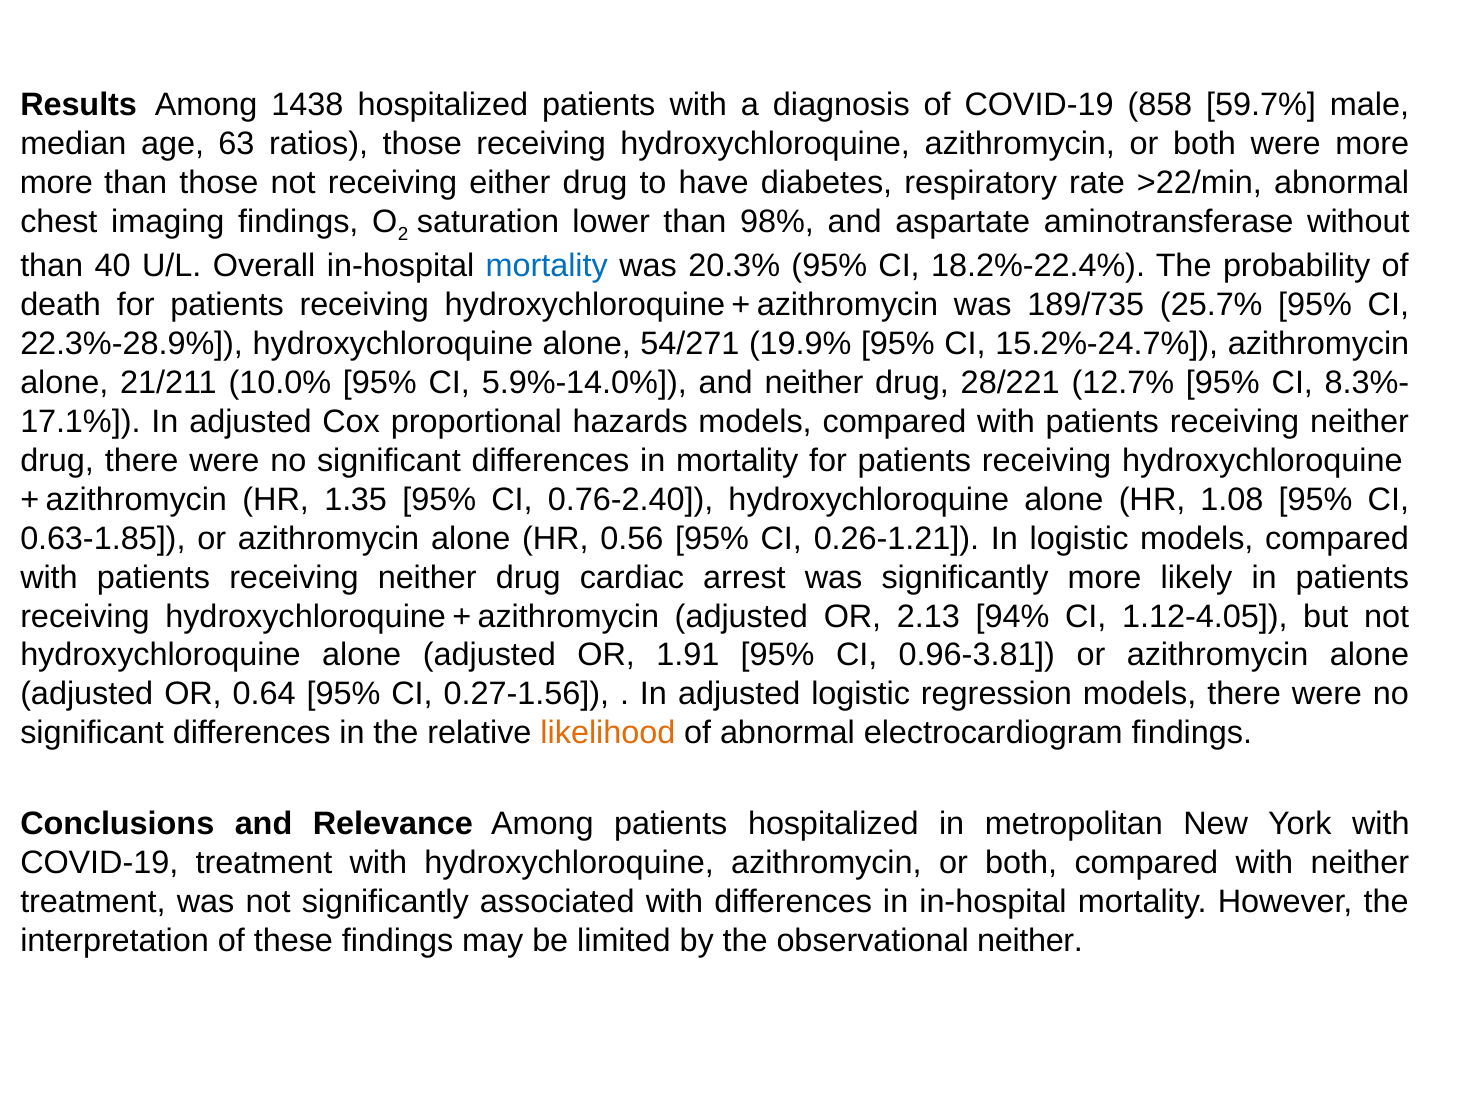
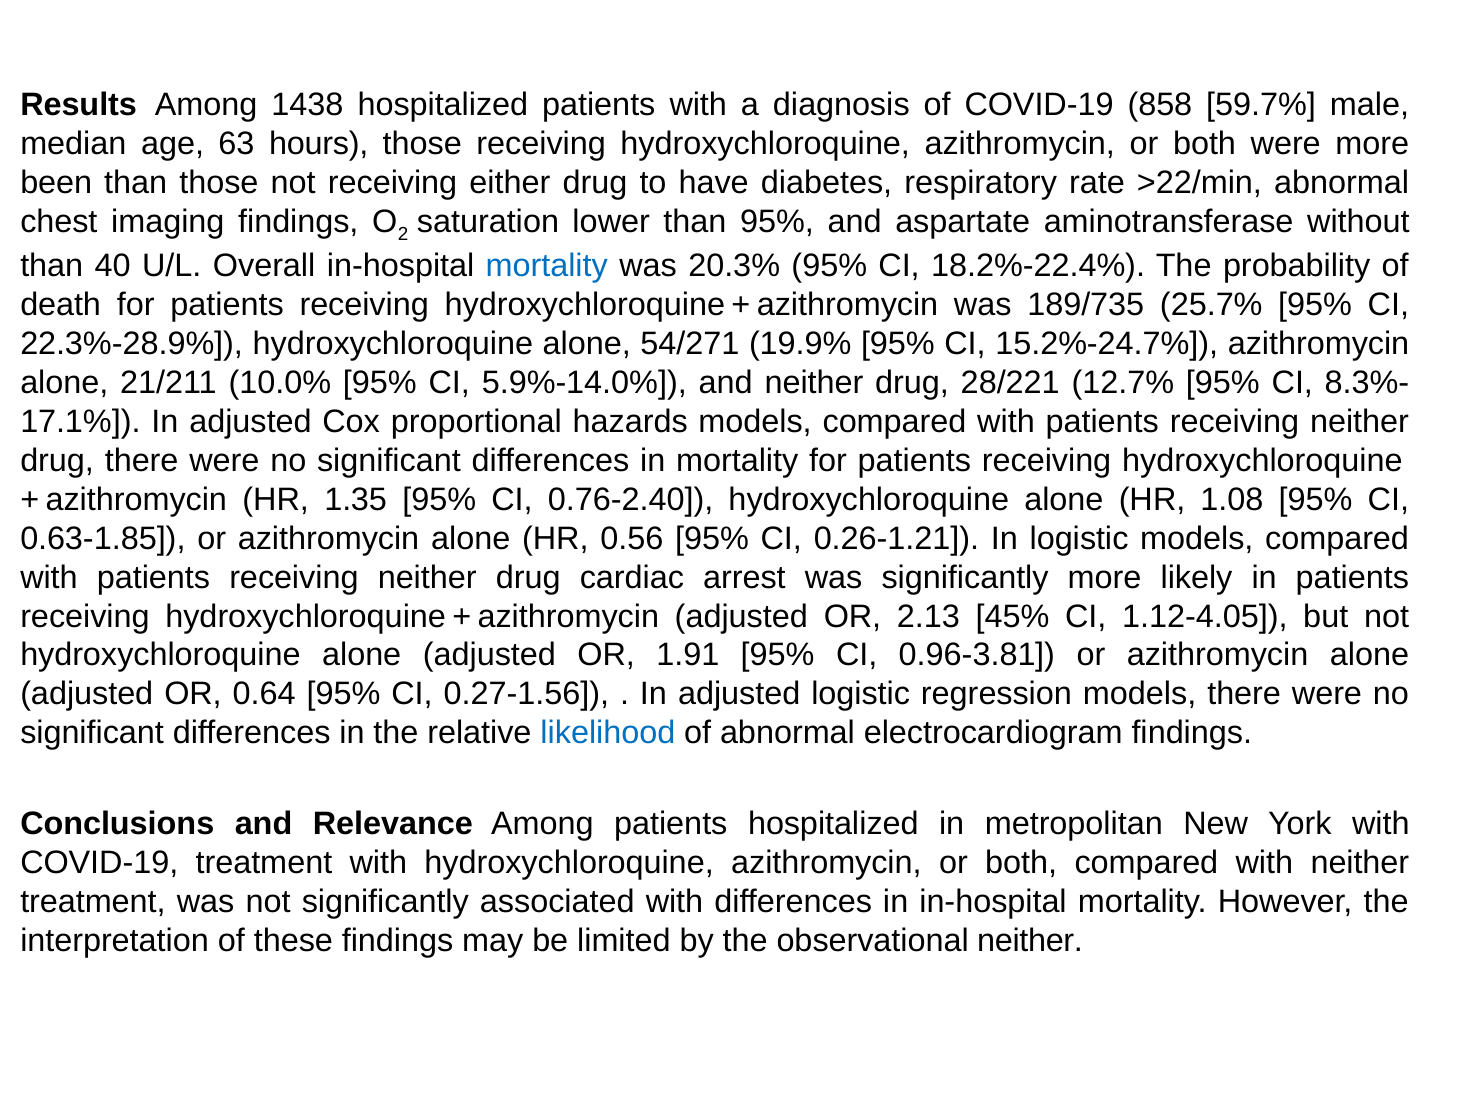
ratios: ratios -> hours (319, 144)
more: more -> been (56, 183)
than 98%: 98% -> 95% (777, 222)
94%: 94% -> 45% (1013, 616)
likelihood colour: orange -> blue (608, 733)
